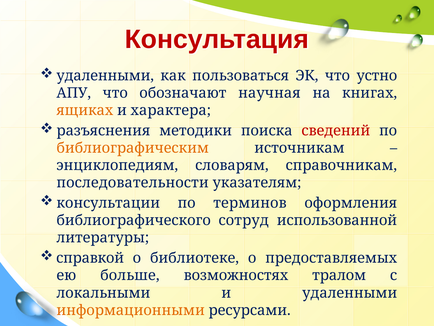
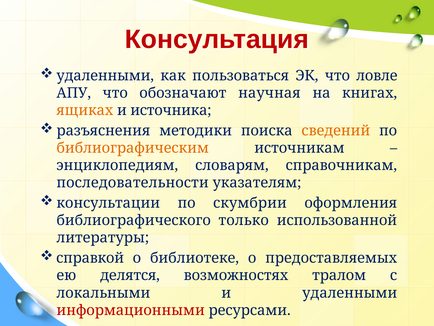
устно: устно -> ловле (377, 75)
характера: характера -> источника (171, 110)
сведений colour: red -> orange (336, 130)
терминов: терминов -> скумбрии (250, 203)
сотруд: сотруд -> только (244, 220)
больше: больше -> делятся (130, 275)
информационными colour: orange -> red (131, 310)
